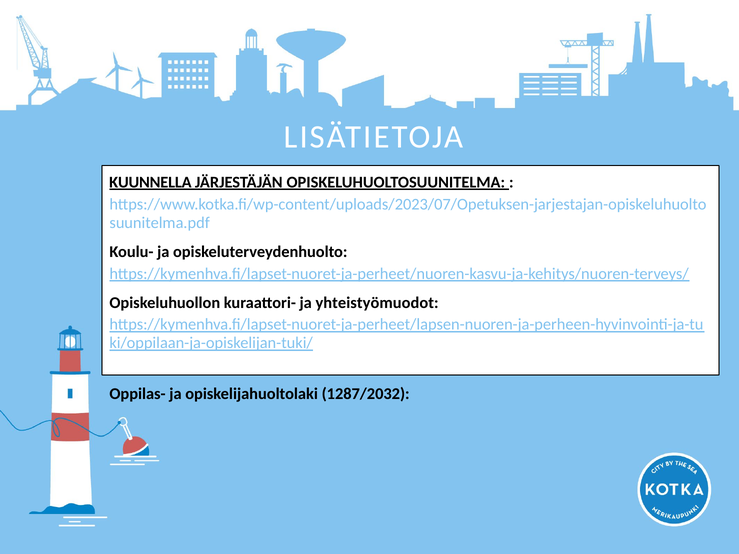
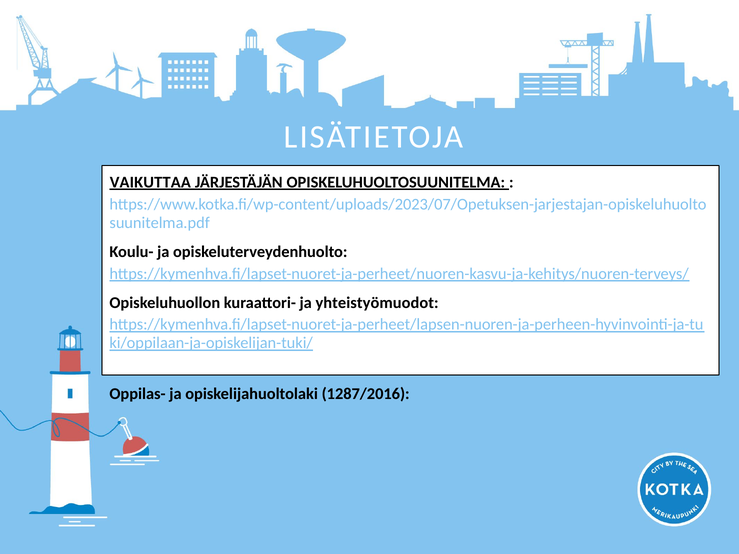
KUUNNELLA: KUUNNELLA -> VAIKUTTAA (150, 182)
1287/2032: 1287/2032 -> 1287/2016 (366, 394)
